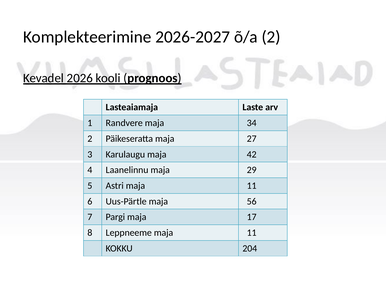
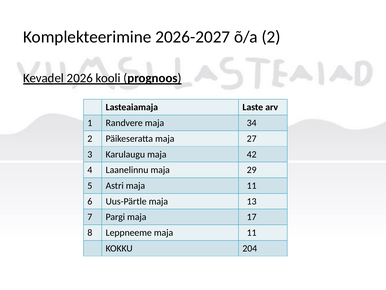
56: 56 -> 13 (252, 201)
